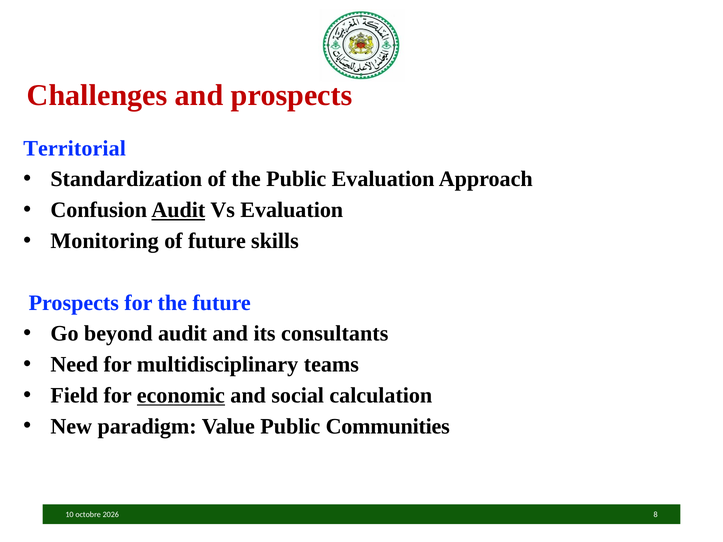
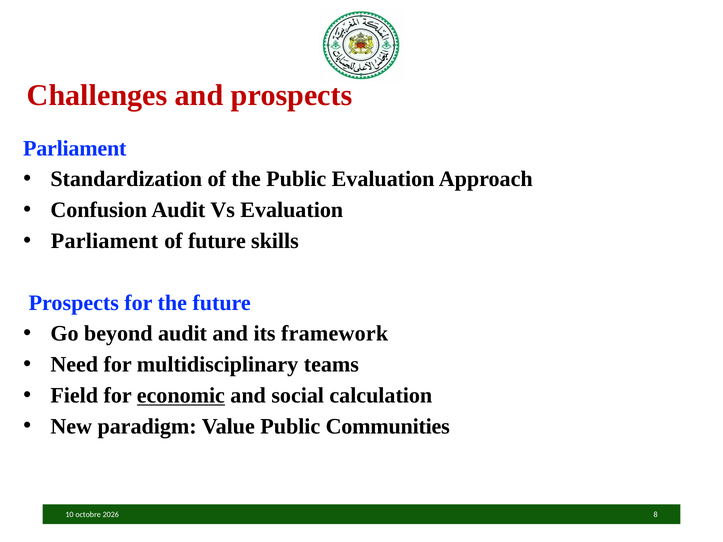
Territorial: Territorial -> Parliament (75, 148)
Audit underline: present -> none (178, 210)
Monitoring: Monitoring -> Parliament (105, 241)
consultants: consultants -> framework (335, 334)
